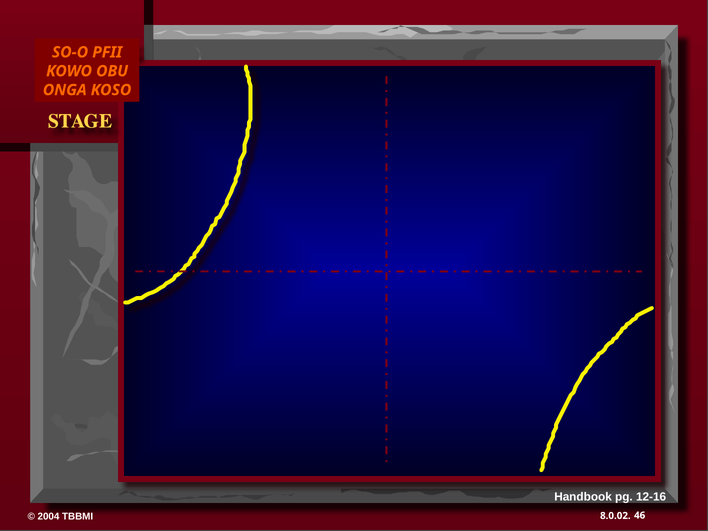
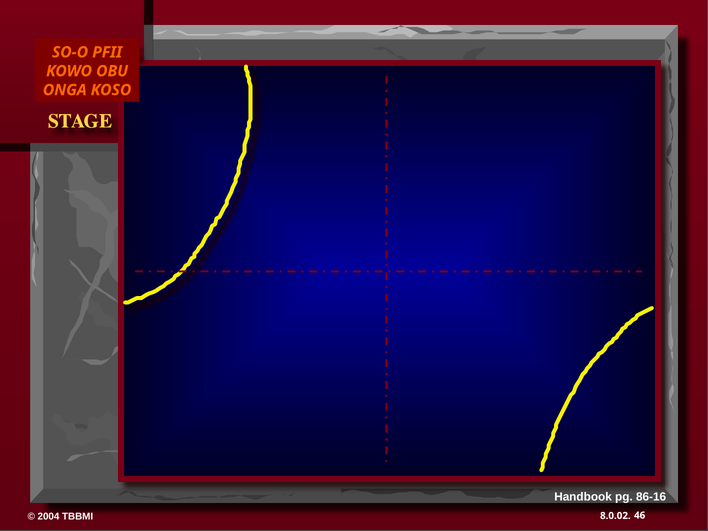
12-16: 12-16 -> 86-16 (651, 497)
